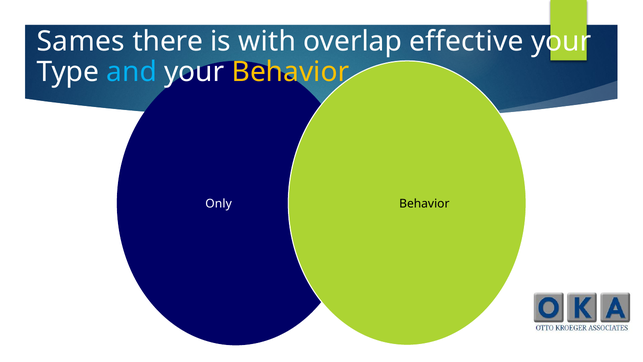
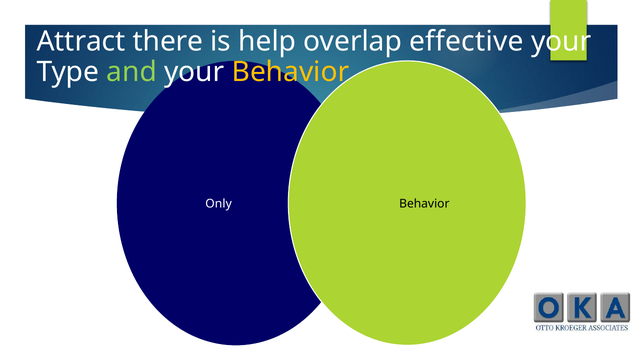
Sames: Sames -> Attract (81, 41)
with: with -> help (267, 41)
and colour: light blue -> light green (132, 72)
